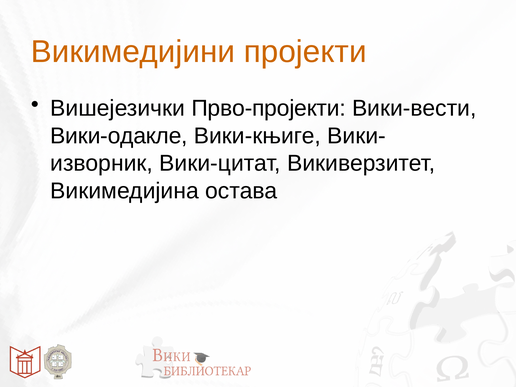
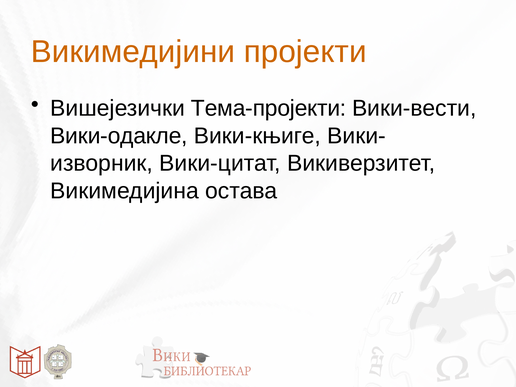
Прво-пројекти: Прво-пројекти -> Тема-пројекти (269, 108)
